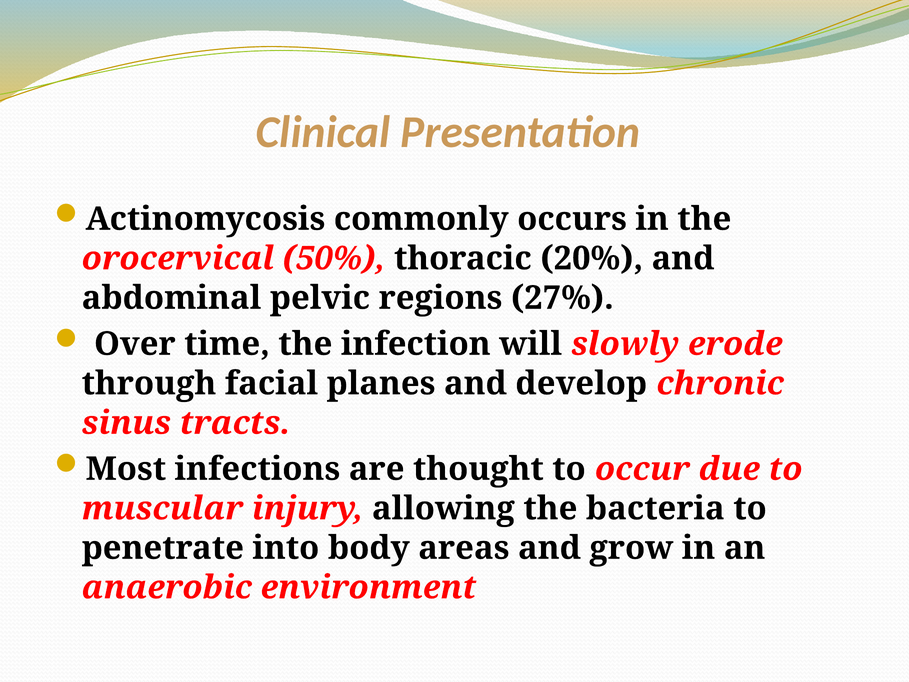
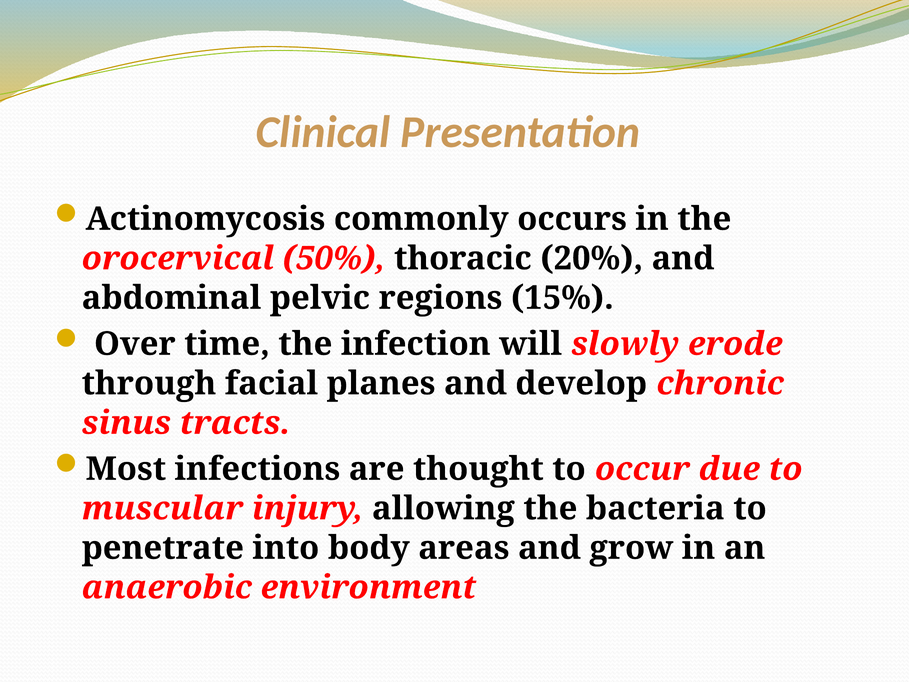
27%: 27% -> 15% (562, 298)
